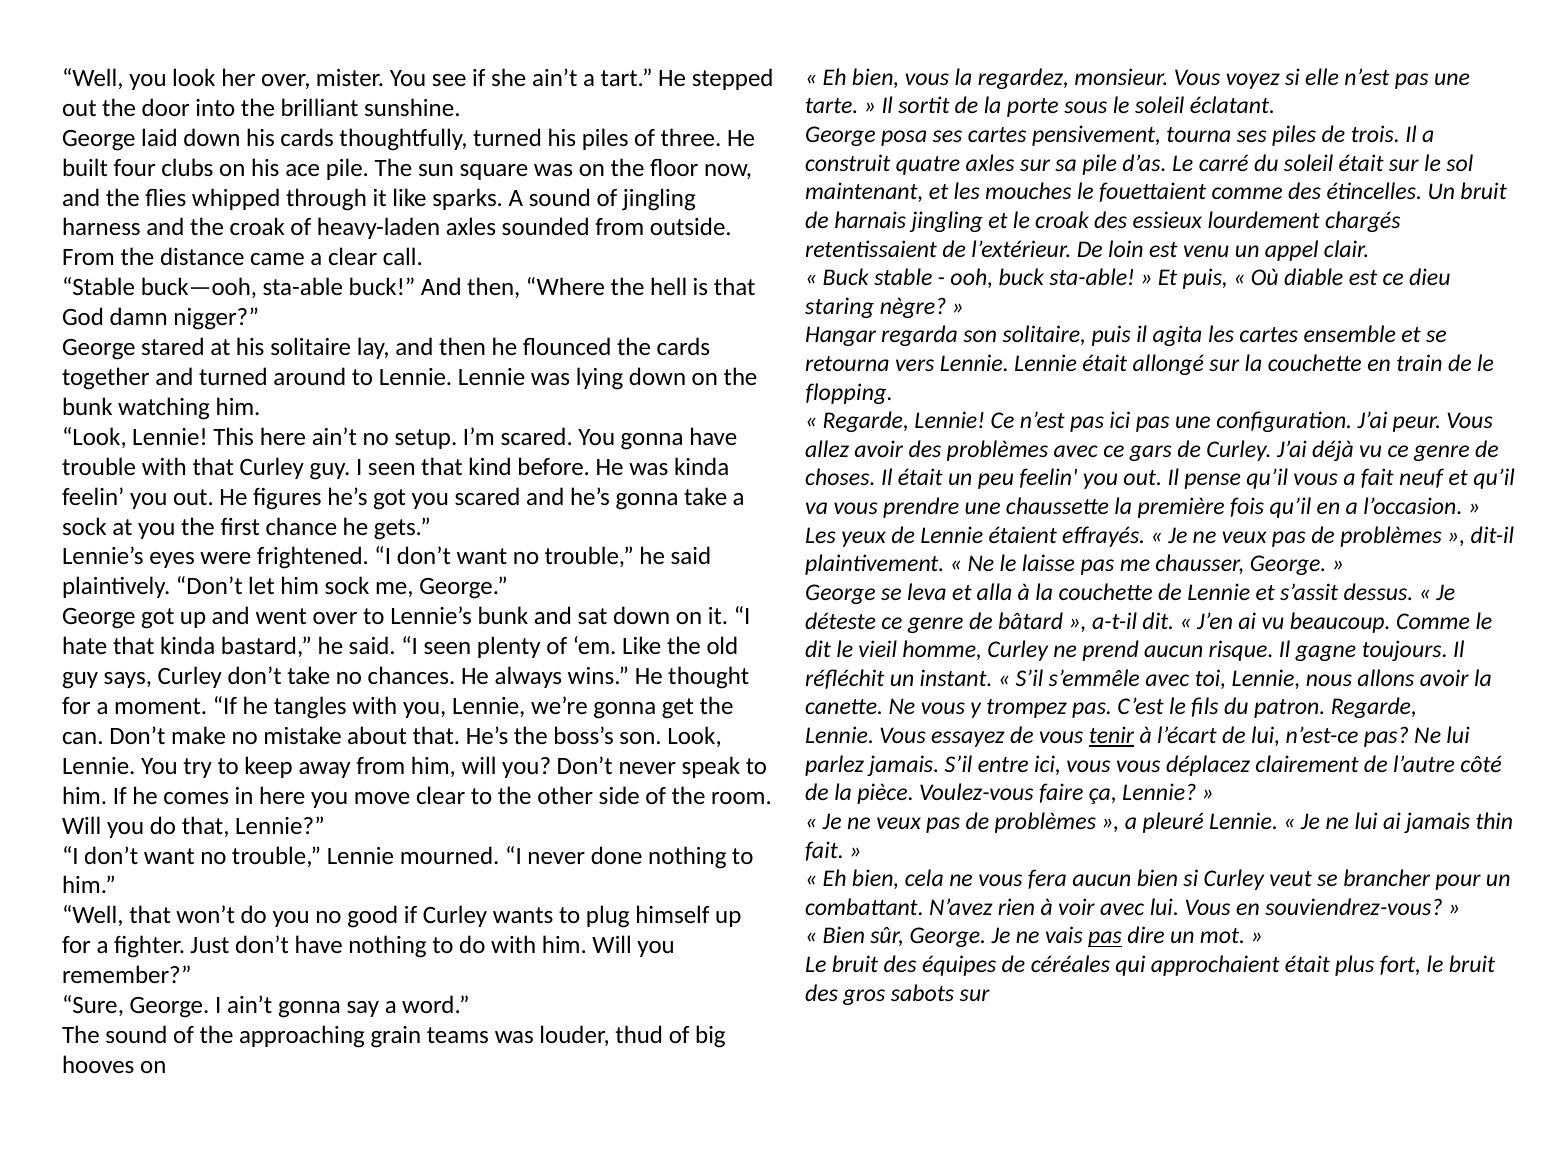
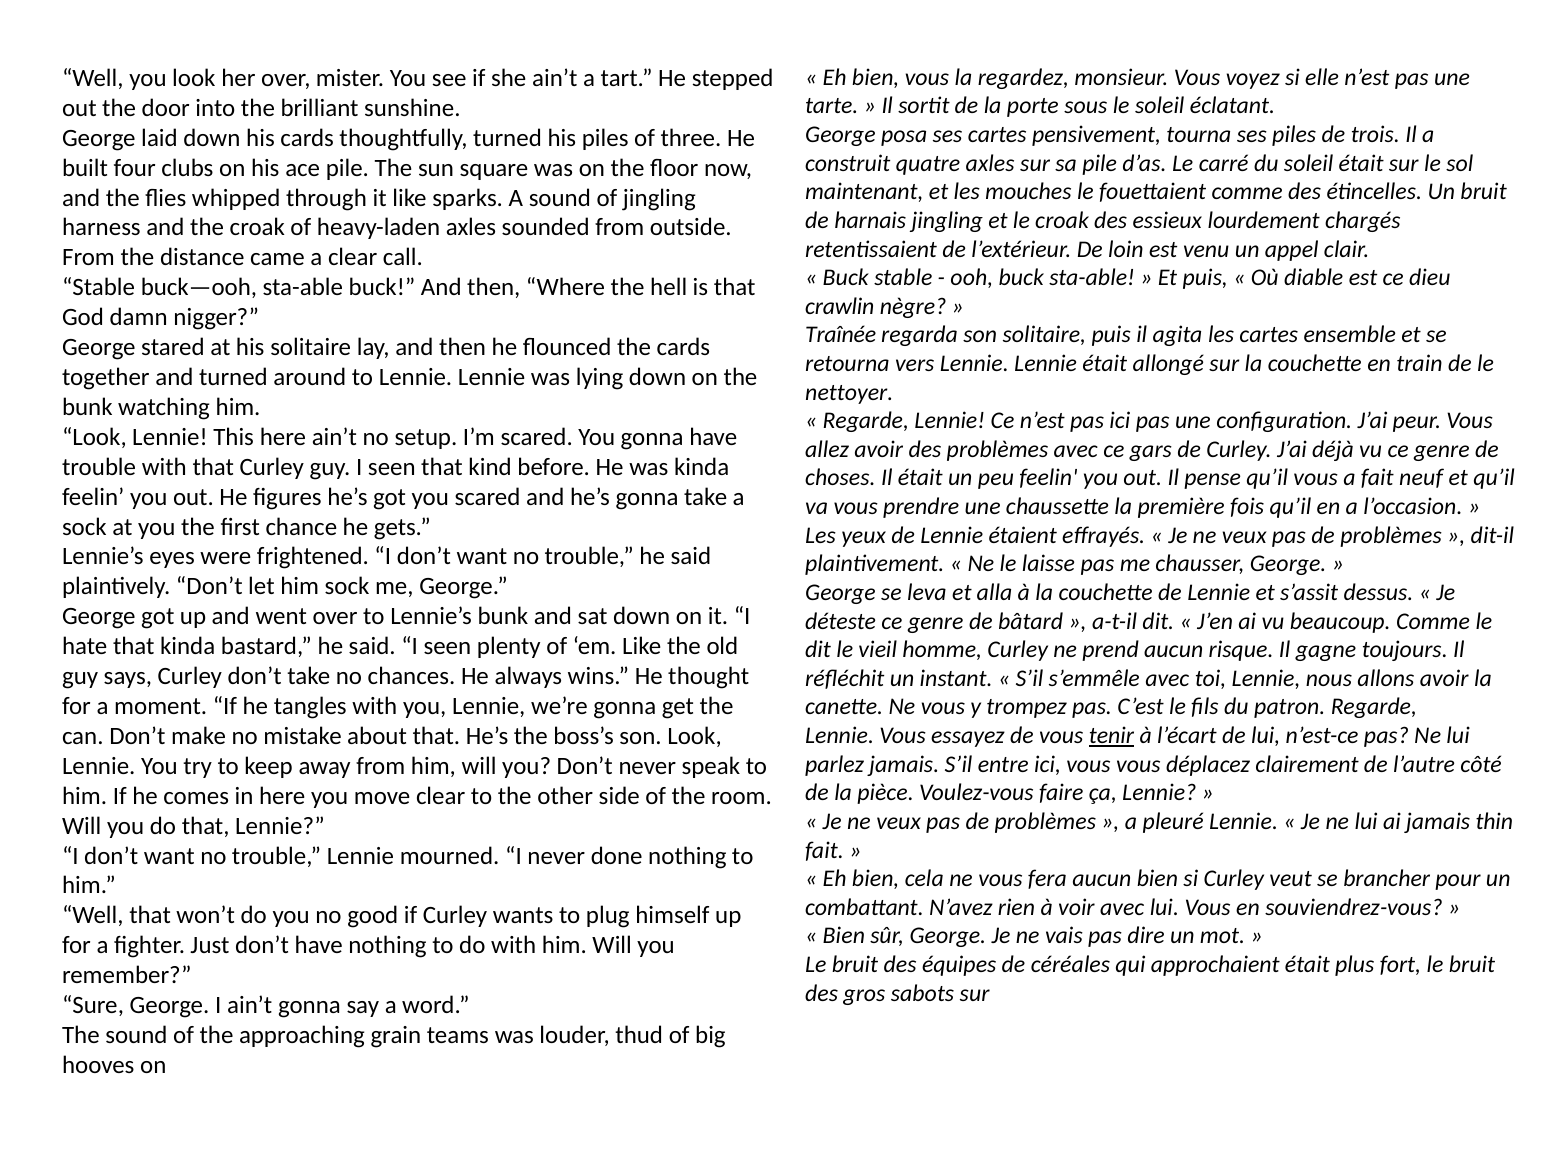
staring: staring -> crawlin (840, 306)
Hangar: Hangar -> Traînée (841, 335)
flopping: flopping -> nettoyer (849, 392)
pas underline: present -> none (1105, 936)
